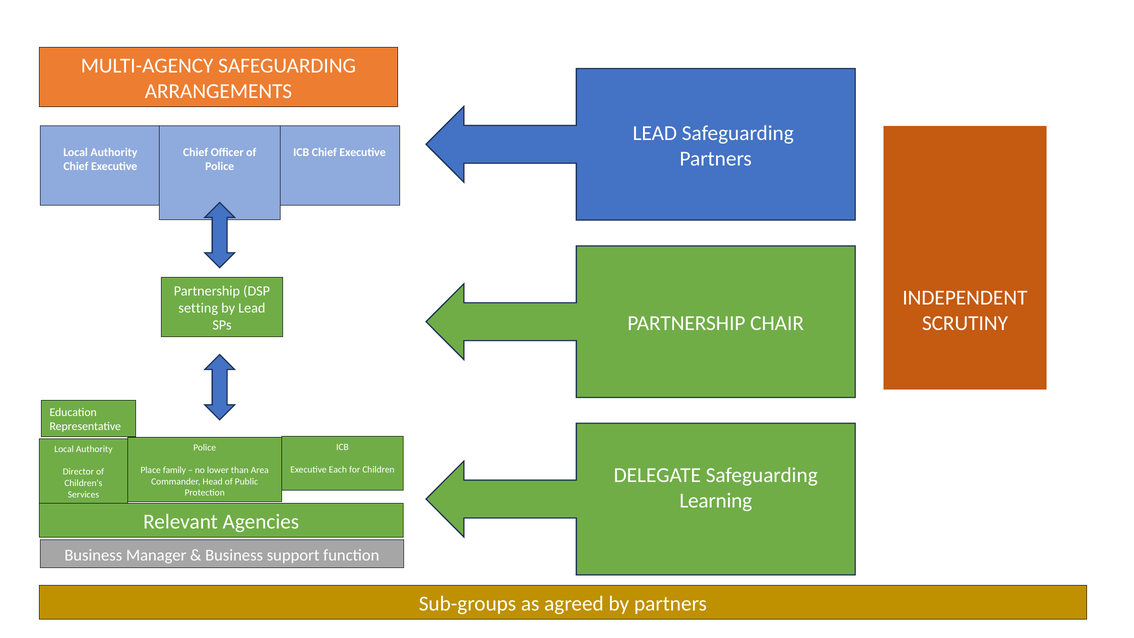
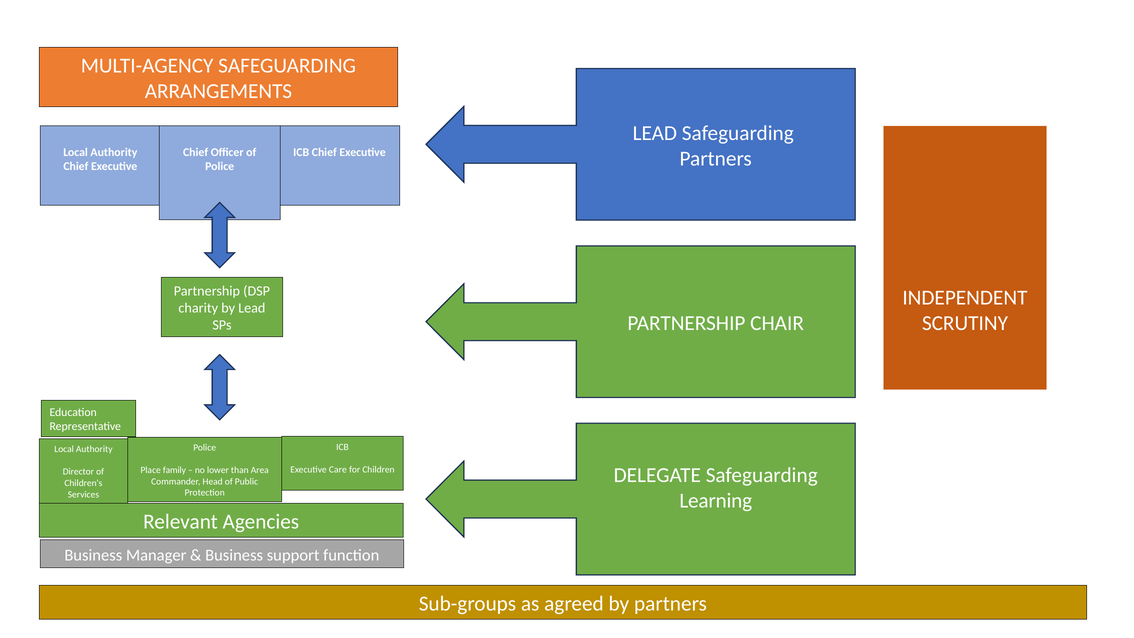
setting: setting -> charity (198, 308)
Each: Each -> Care (338, 470)
